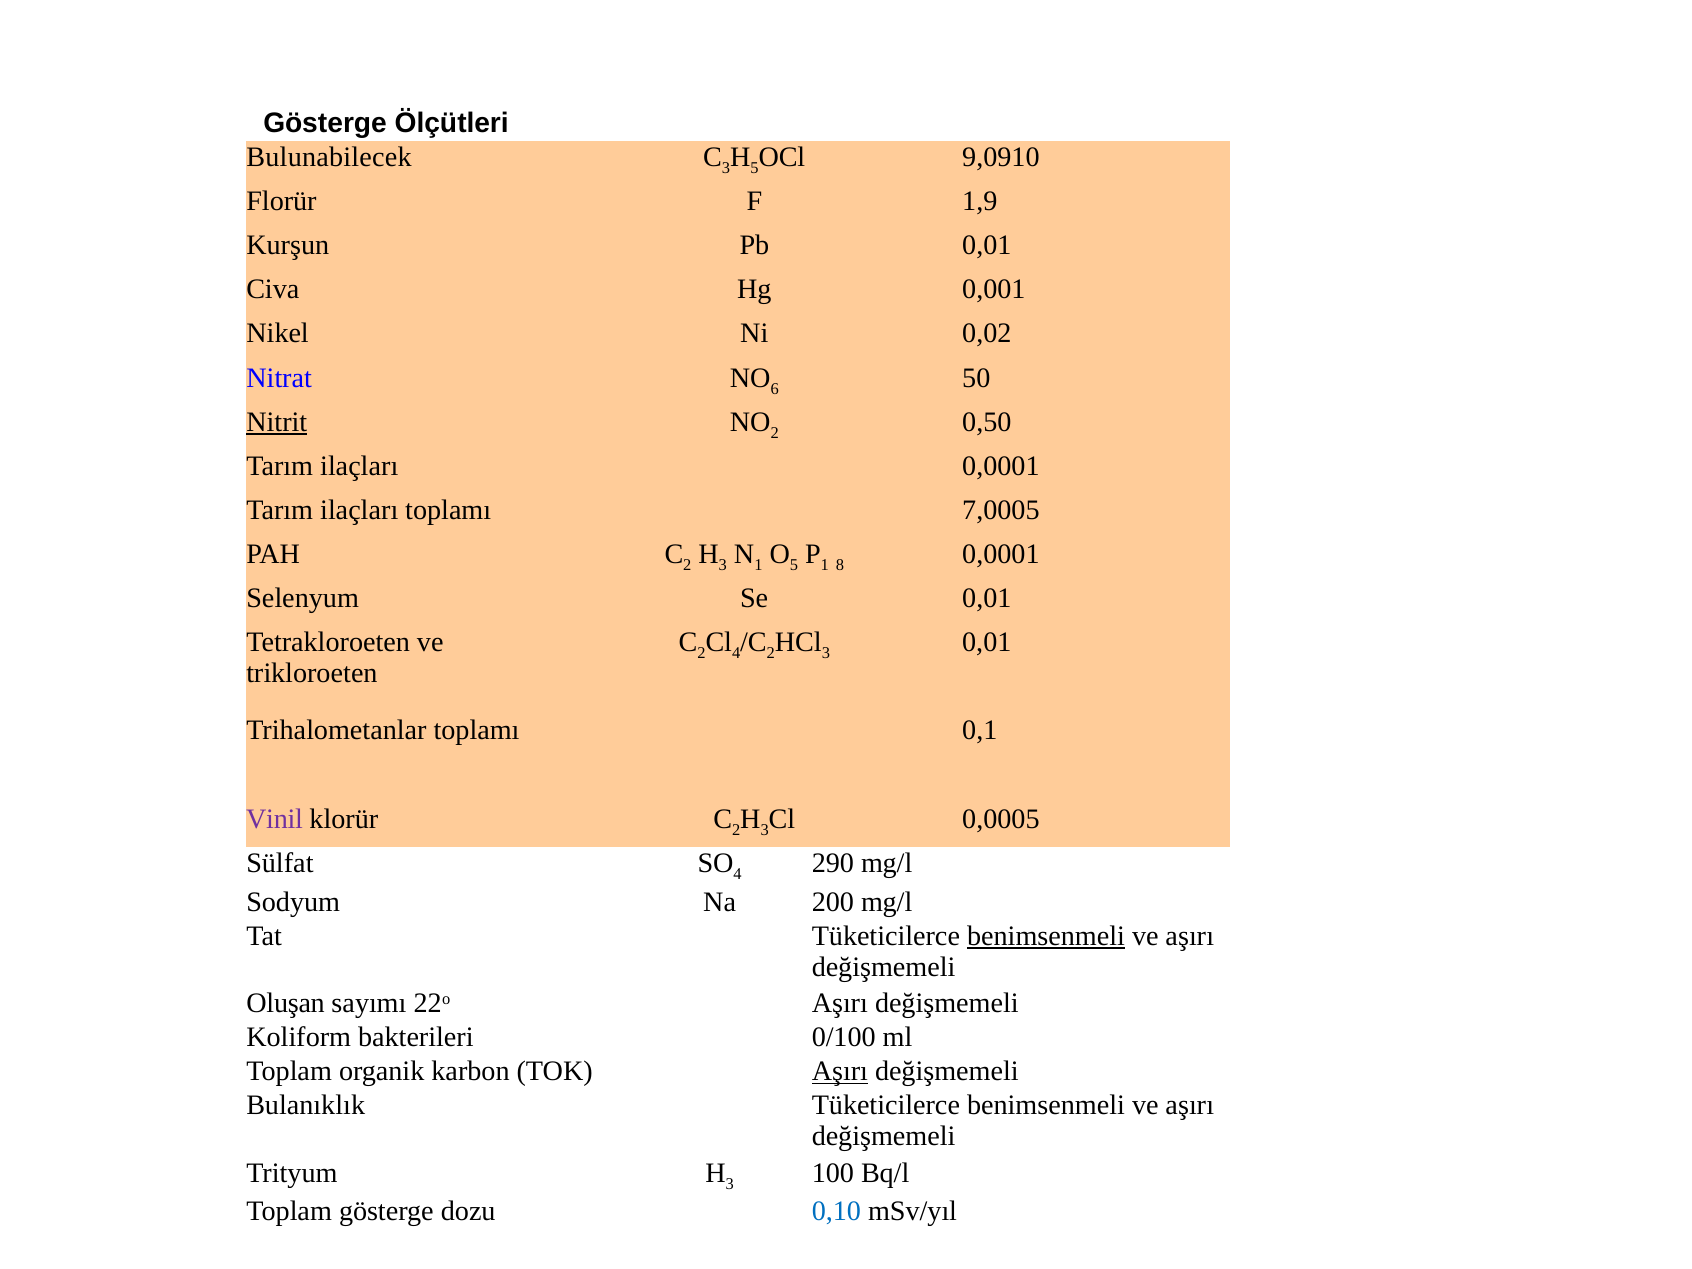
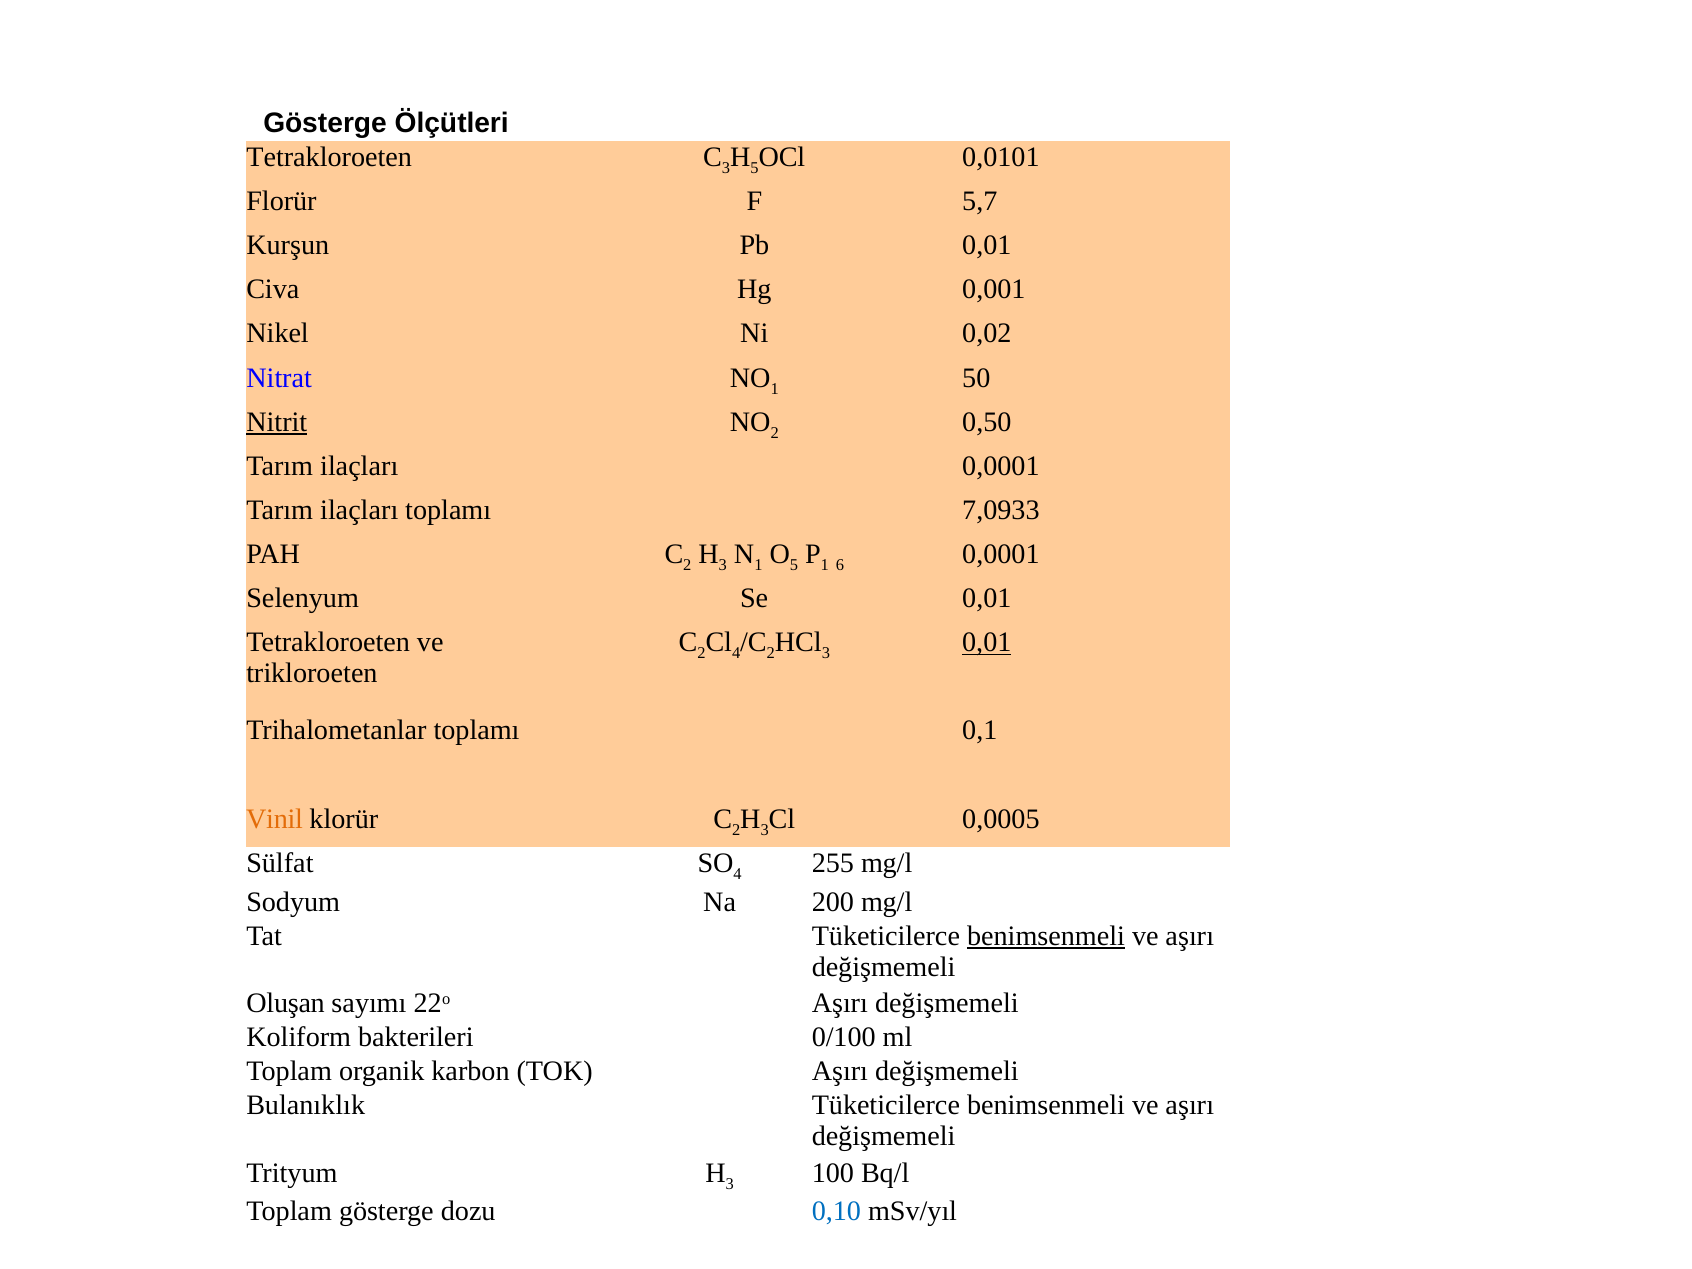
Bulunabilecek: Bulunabilecek -> Tetrakloroeten (329, 157)
9,0910: 9,0910 -> 0,0101 (1001, 157)
1,9: 1,9 -> 5,7 (980, 201)
6: 6 -> 1 (775, 389)
7,0005: 7,0005 -> 7,0933 (1001, 510)
8: 8 -> 6 (840, 565)
0,01 underline: none -> present (987, 642)
Vinil colour: purple -> orange (275, 819)
290: 290 -> 255 (833, 863)
Aşırı underline: present -> none (840, 1071)
